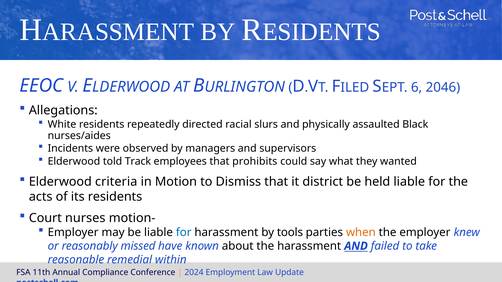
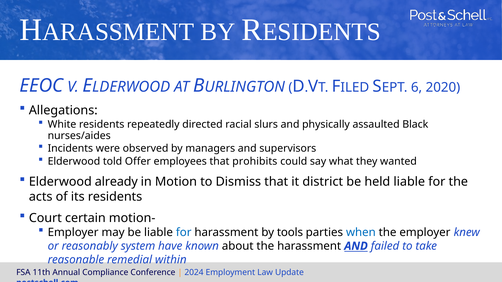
2046: 2046 -> 2020 (443, 87)
Track: Track -> Offer (138, 161)
criteria: criteria -> already (116, 182)
nurses: nurses -> certain (85, 218)
when colour: orange -> blue (361, 233)
missed: missed -> system (138, 246)
